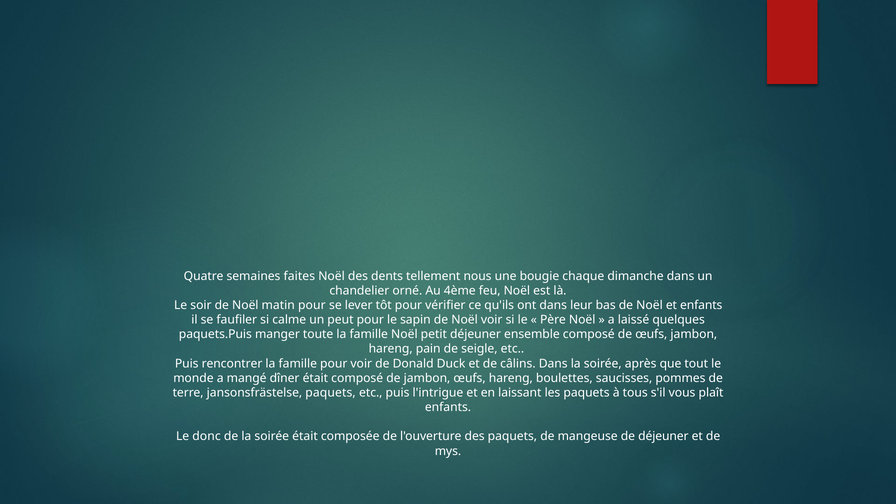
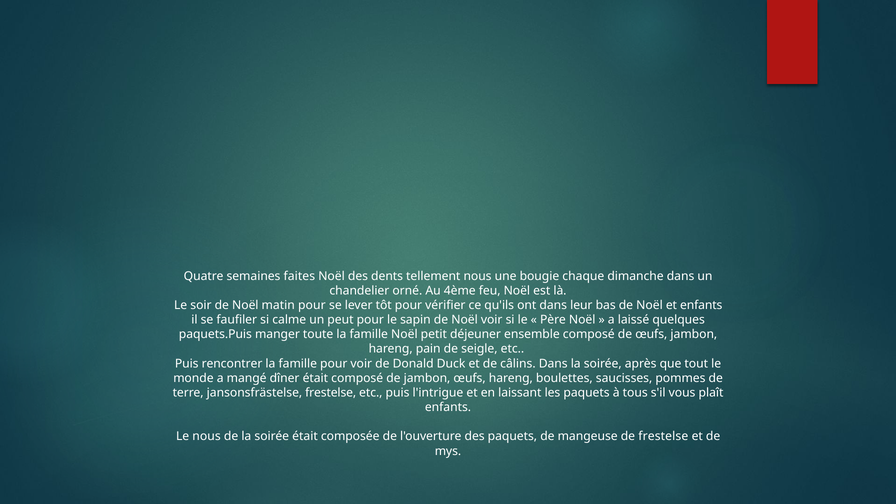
jansonsfrästelse paquets: paquets -> frestelse (331, 393)
Le donc: donc -> nous (207, 436)
de déjeuner: déjeuner -> frestelse (663, 436)
